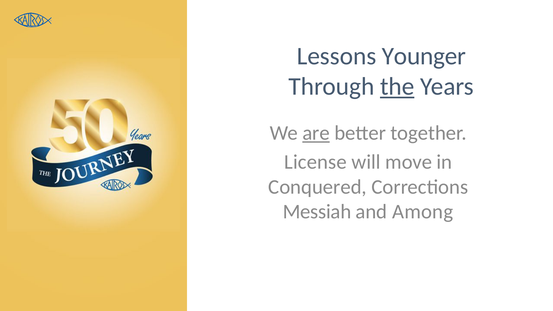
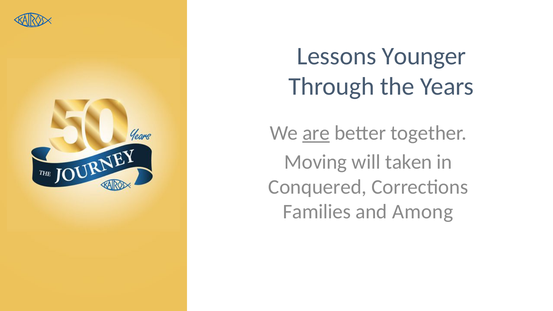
the underline: present -> none (397, 87)
License: License -> Moving (316, 162)
move: move -> taken (409, 162)
Messiah: Messiah -> Families (317, 212)
